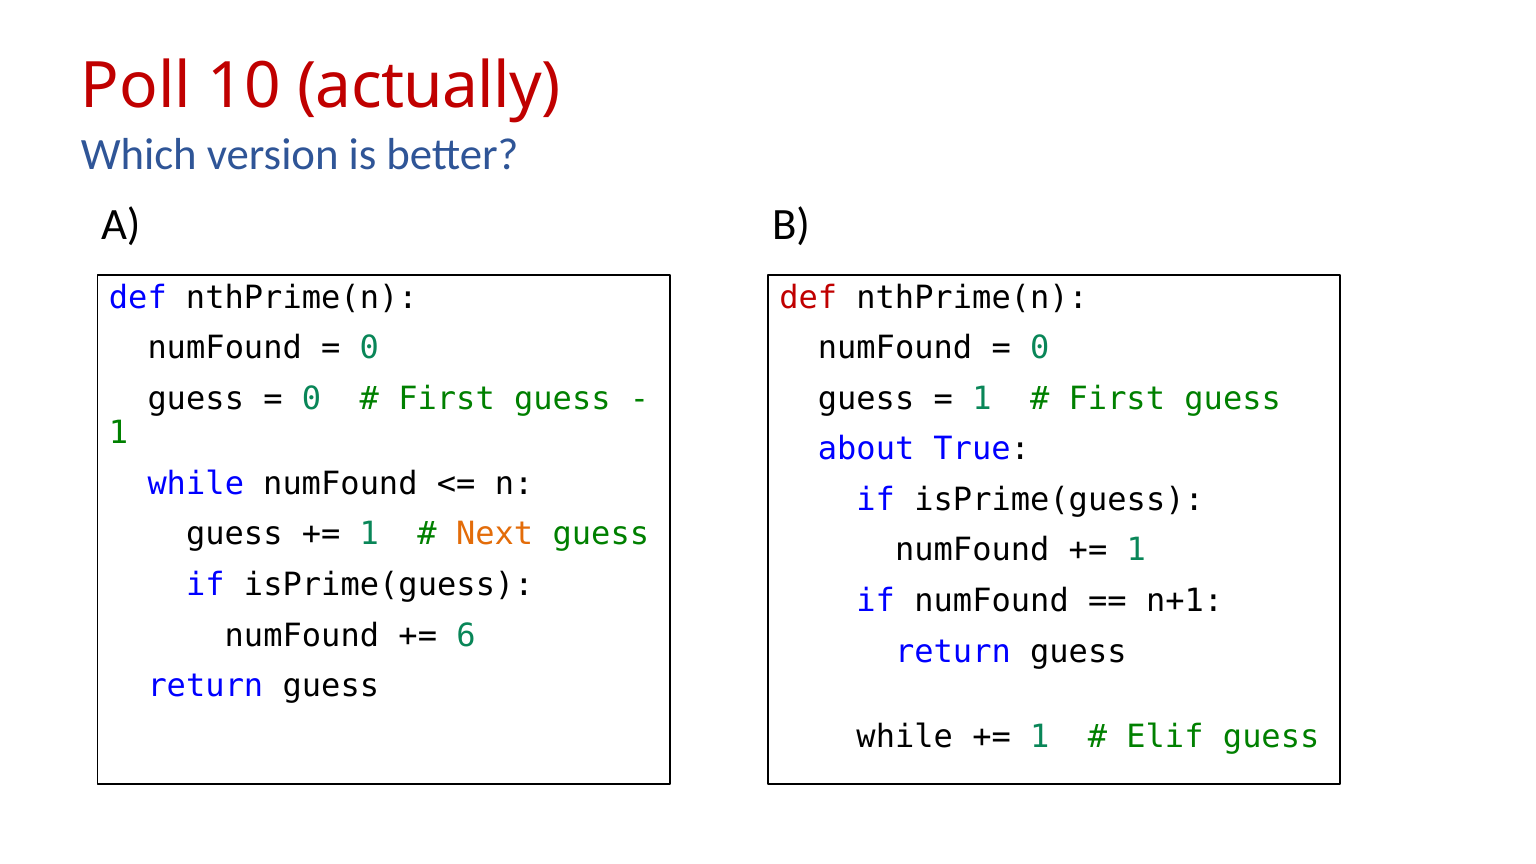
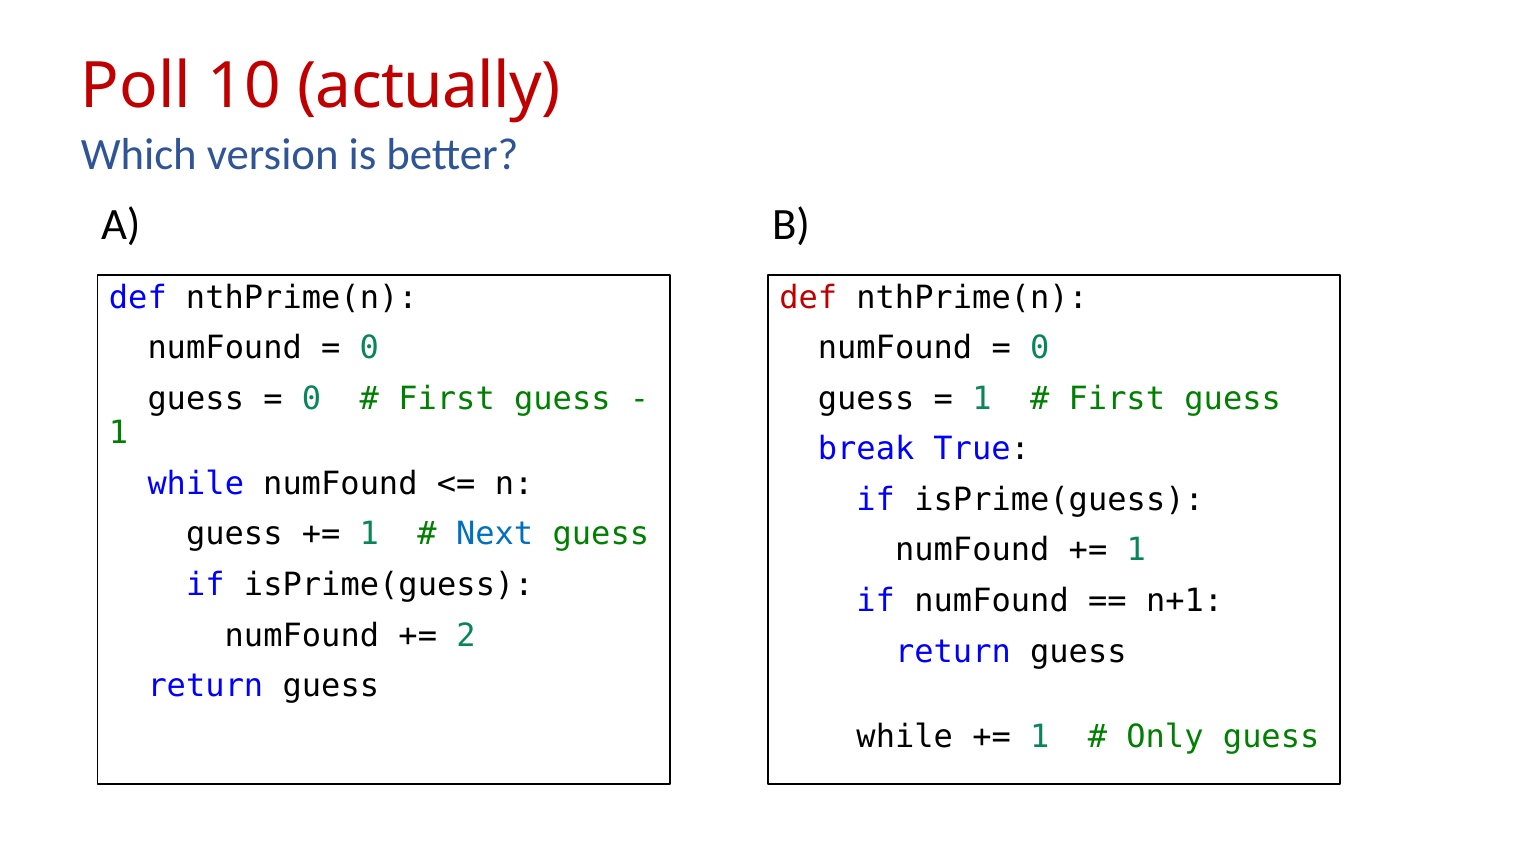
about: about -> break (866, 449)
Next colour: orange -> blue (495, 534)
6: 6 -> 2 (466, 636)
Elif: Elif -> Only (1165, 737)
